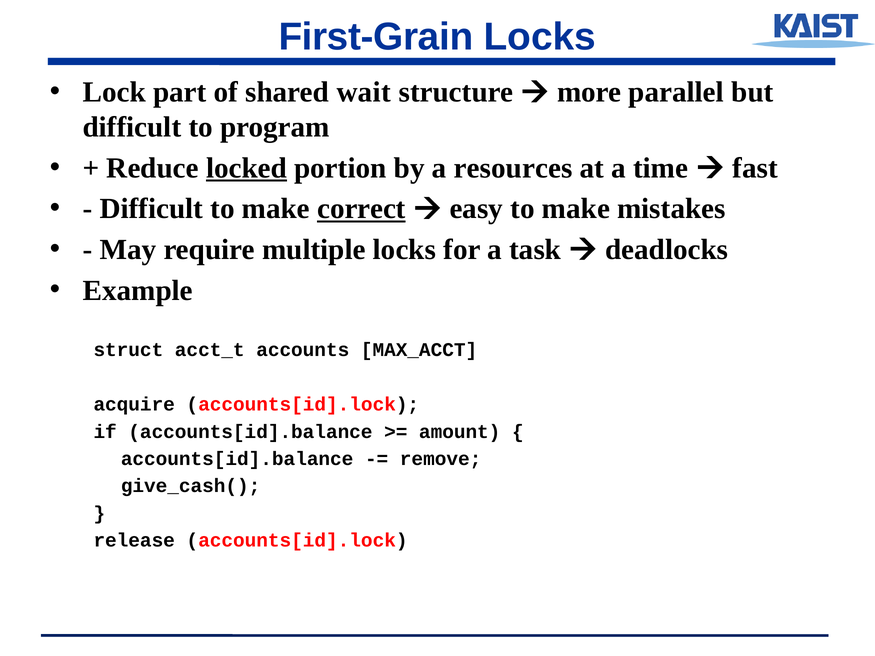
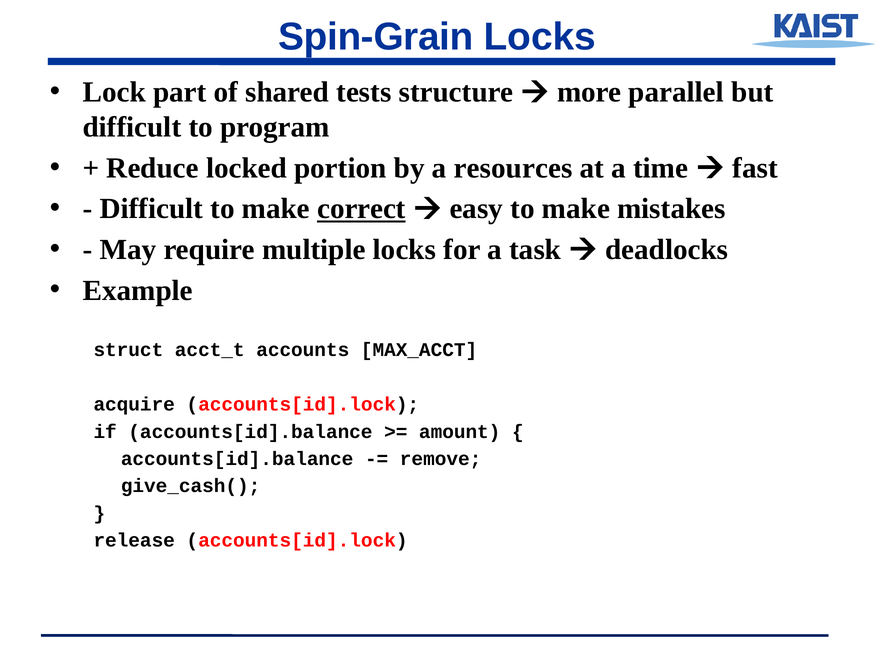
First-Grain: First-Grain -> Spin-Grain (376, 37)
wait: wait -> tests (364, 92)
locked underline: present -> none (246, 168)
